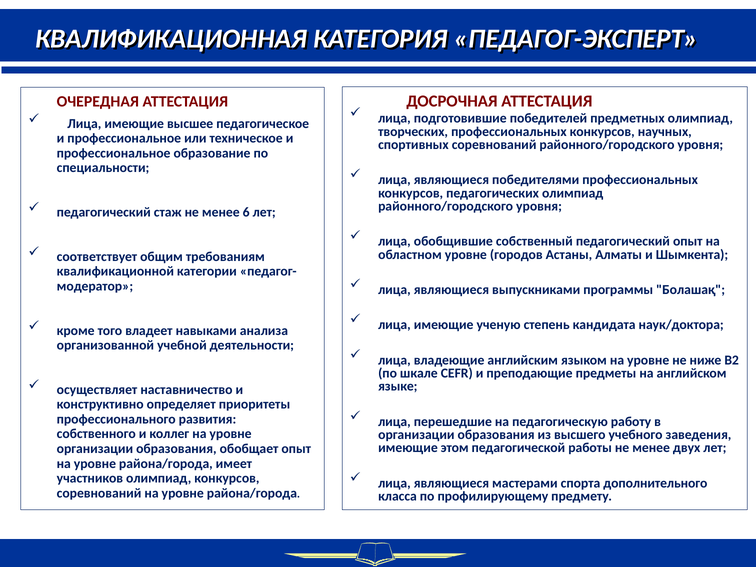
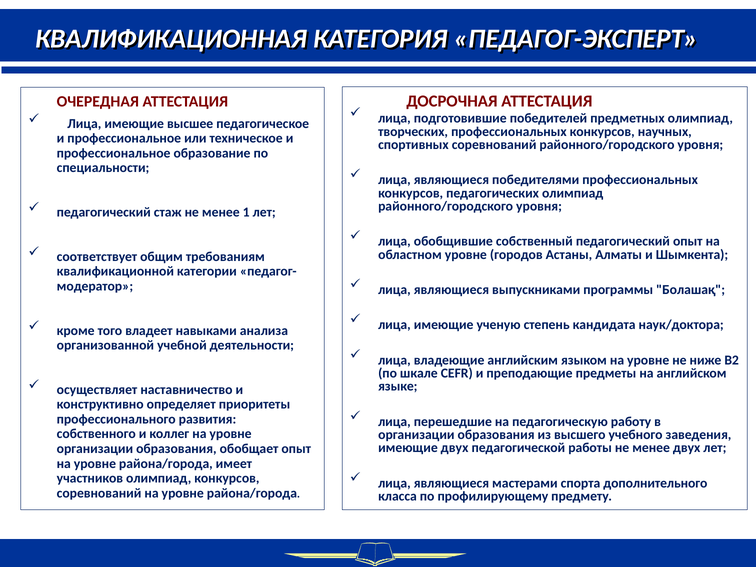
6: 6 -> 1 (246, 212)
имеющие этом: этом -> двух (455, 448)
